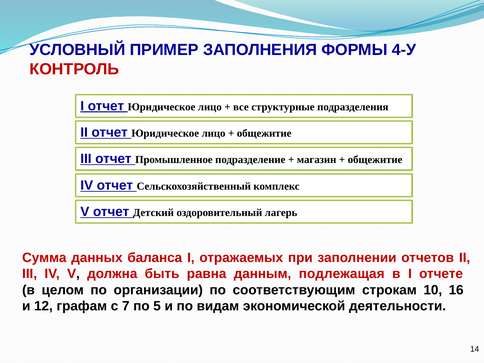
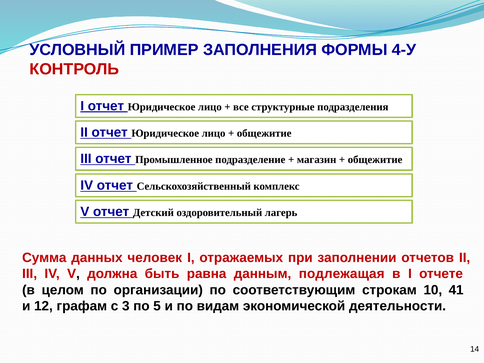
баланса: баланса -> человек (155, 258)
16: 16 -> 41 (456, 290)
7: 7 -> 3 (126, 306)
